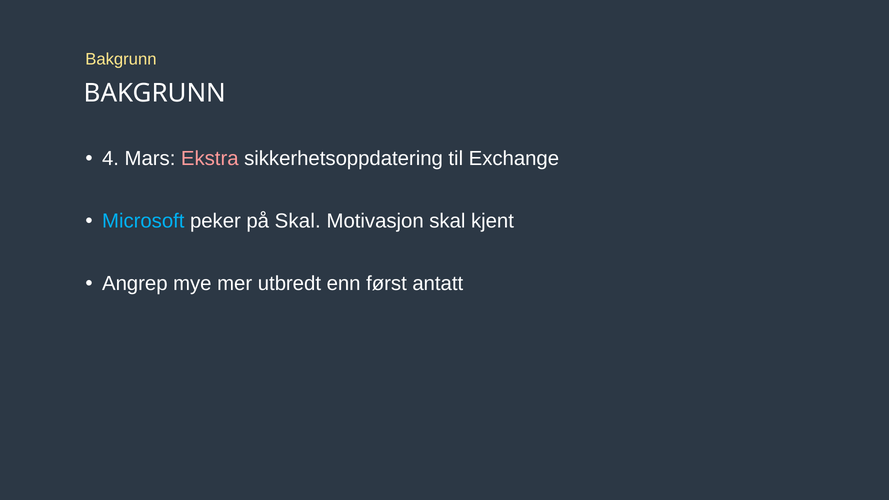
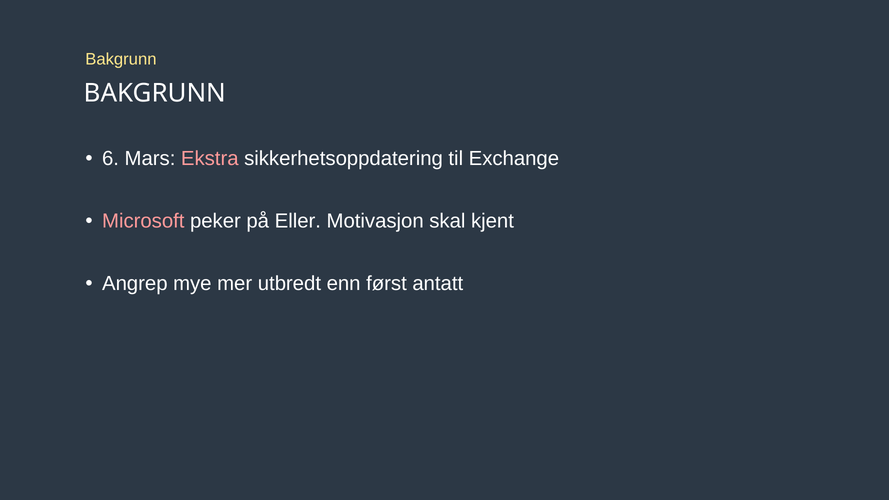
4: 4 -> 6 (111, 159)
Microsoft colour: light blue -> pink (143, 221)
på Skal: Skal -> Eller (298, 221)
